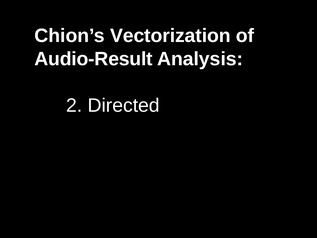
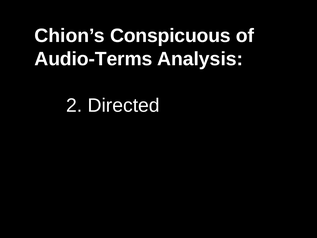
Vectorization: Vectorization -> Conspicuous (170, 36)
Audio-Result: Audio-Result -> Audio-Terms (93, 59)
